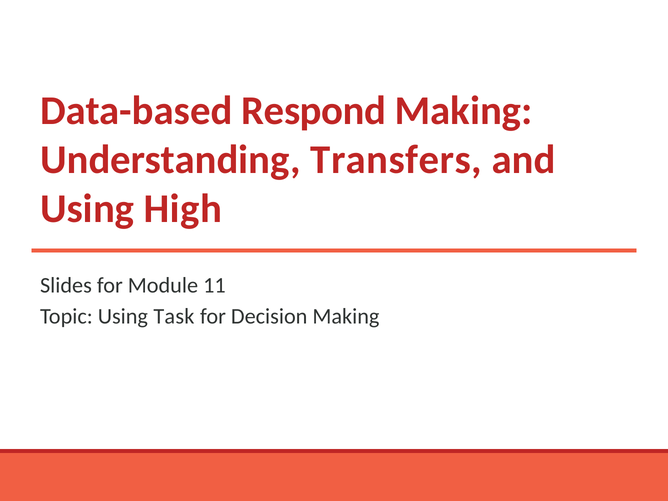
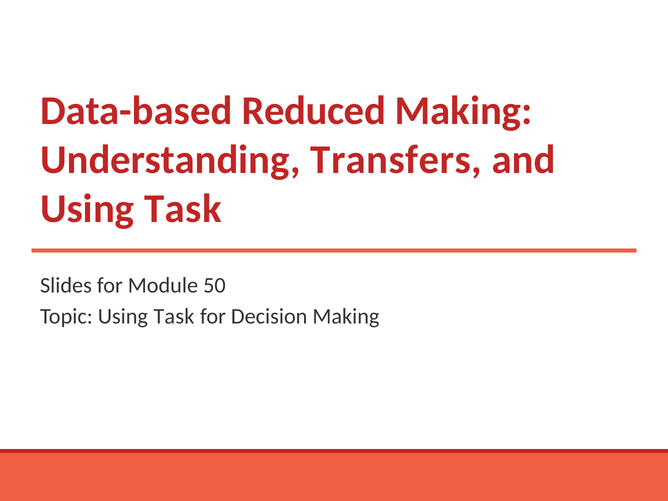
Respond: Respond -> Reduced (314, 111)
High: High -> Task (183, 209)
11: 11 -> 50 (214, 285)
